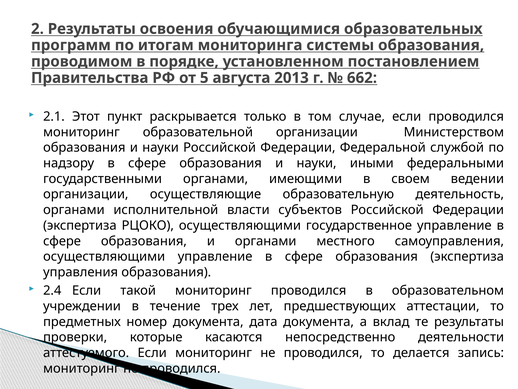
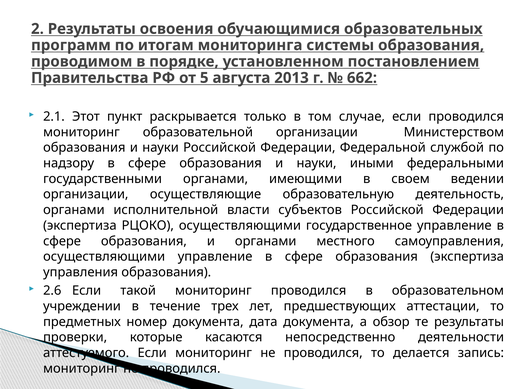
2.4: 2.4 -> 2.6 (52, 290)
вклад: вклад -> обзор (391, 321)
